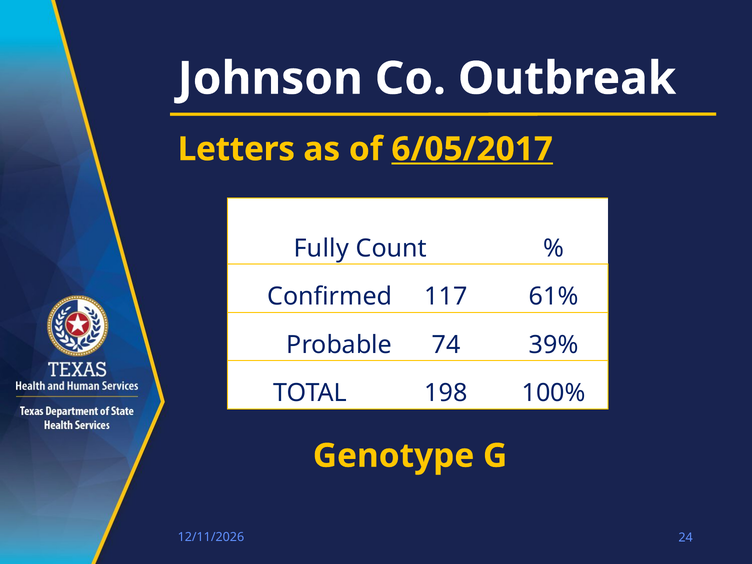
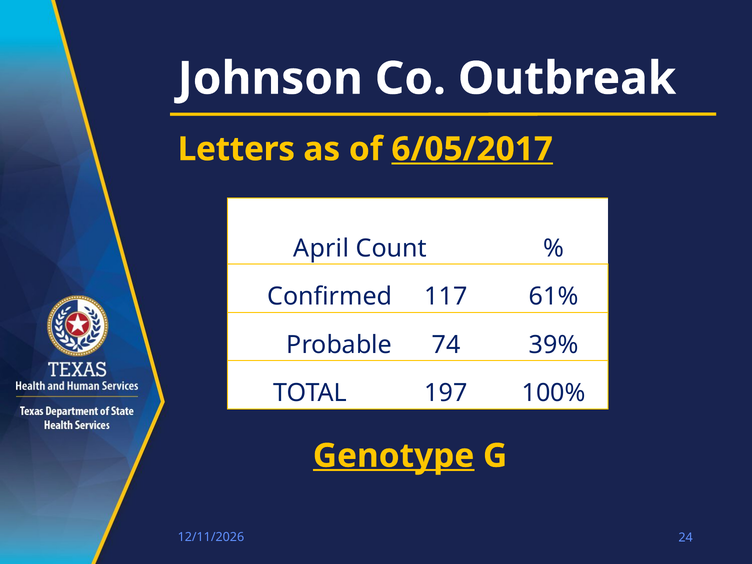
Fully: Fully -> April (321, 248)
198: 198 -> 197 (446, 393)
Genotype underline: none -> present (394, 456)
